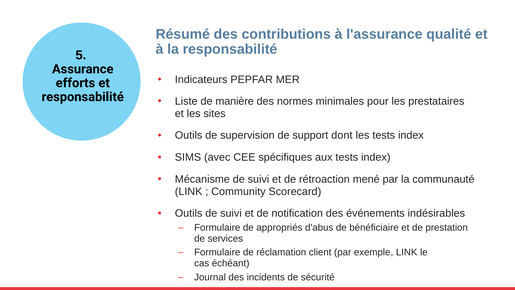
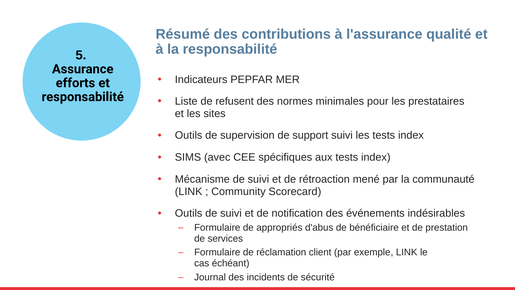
manière: manière -> refusent (235, 101)
support dont: dont -> suivi (342, 135)
